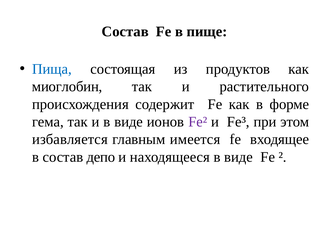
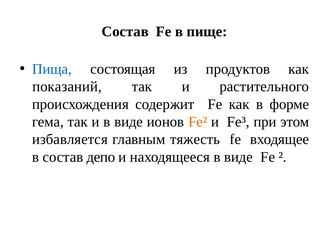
миоглобин: миоглобин -> показаний (67, 87)
Fe² colour: purple -> orange (198, 122)
имеется: имеется -> тяжесть (195, 139)
